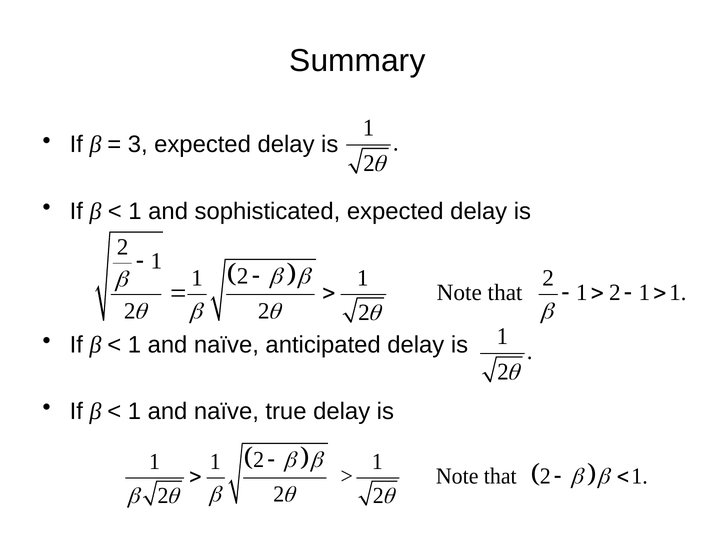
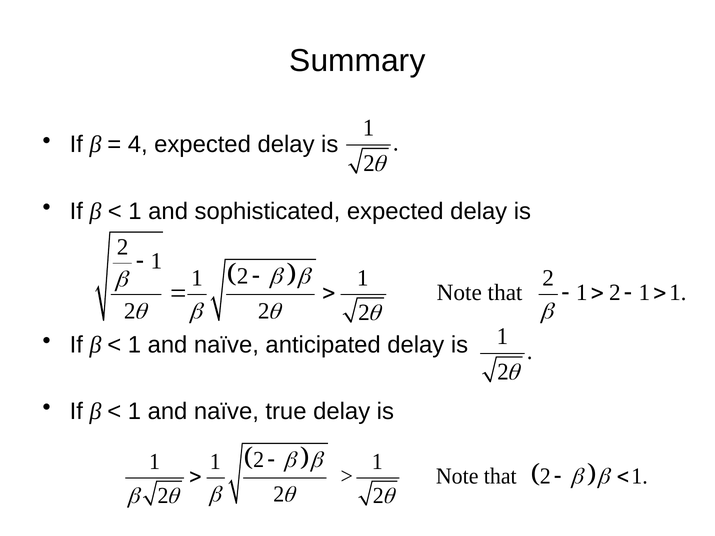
3: 3 -> 4 (138, 145)
